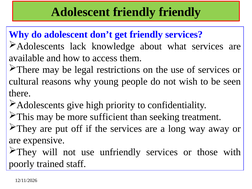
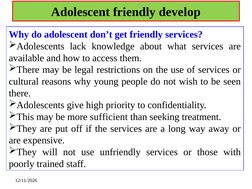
friendly friendly: friendly -> develop (180, 12)
